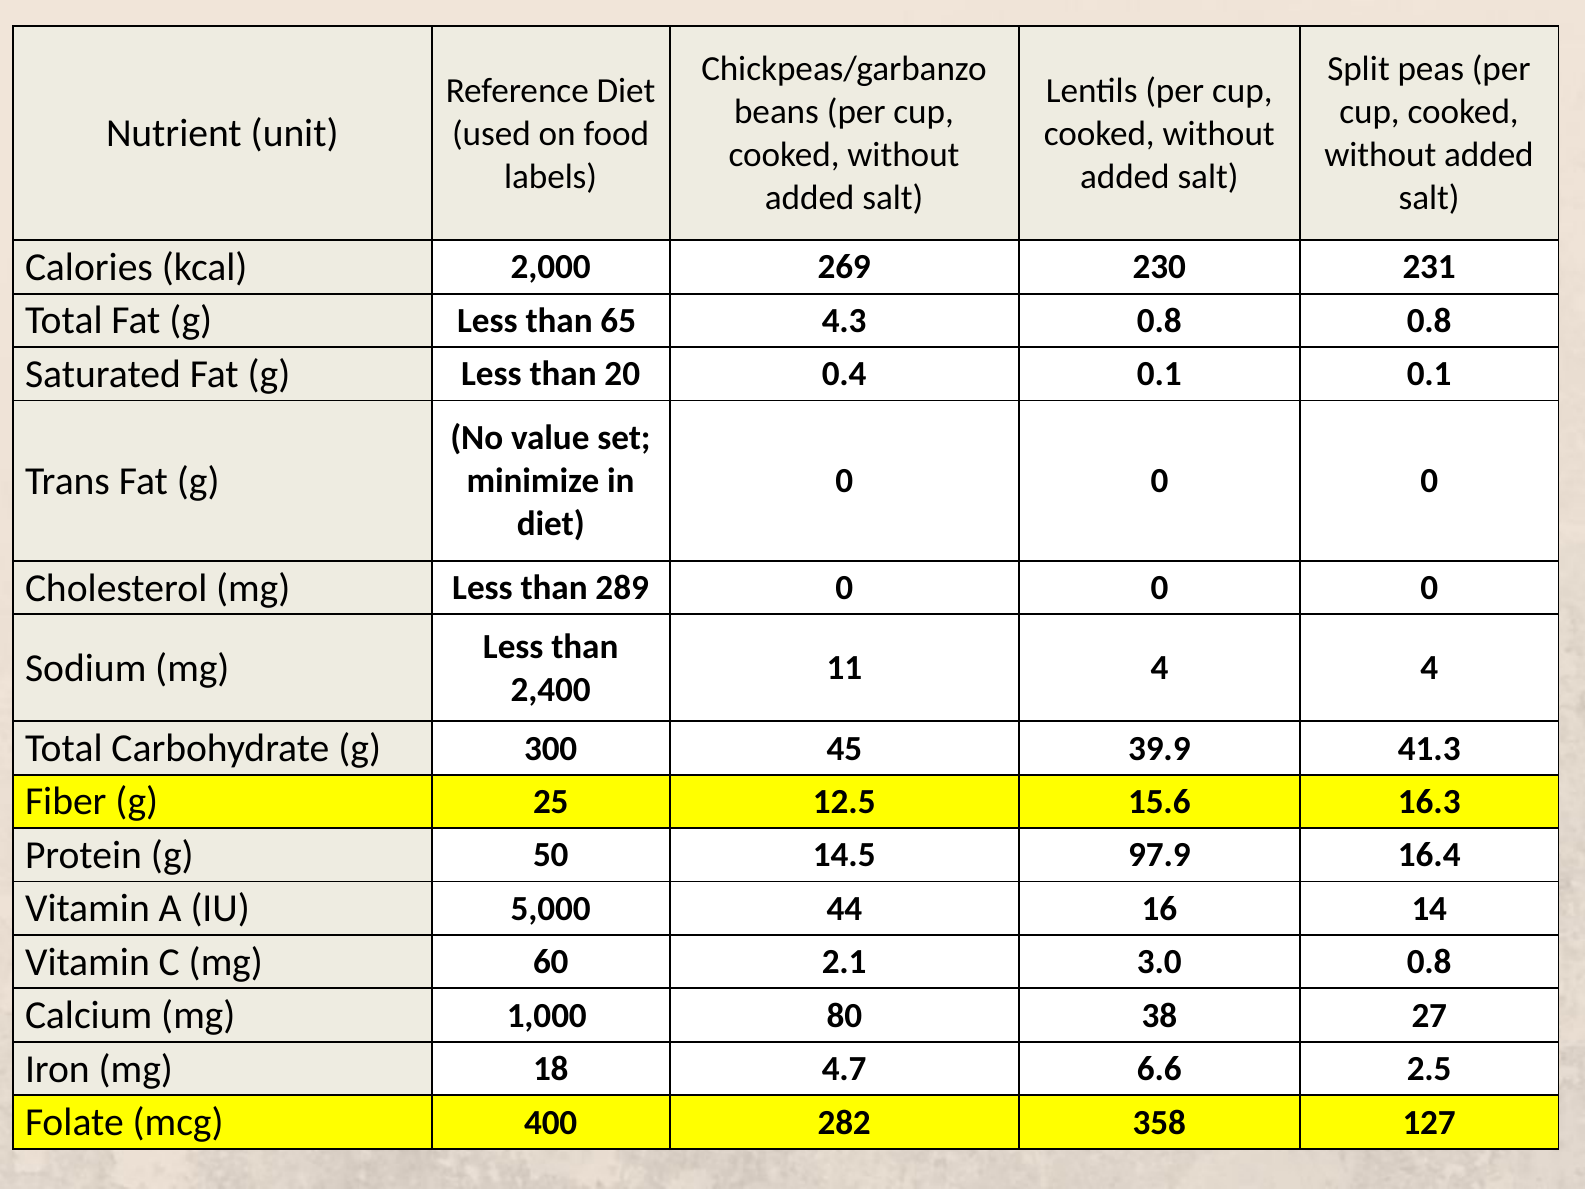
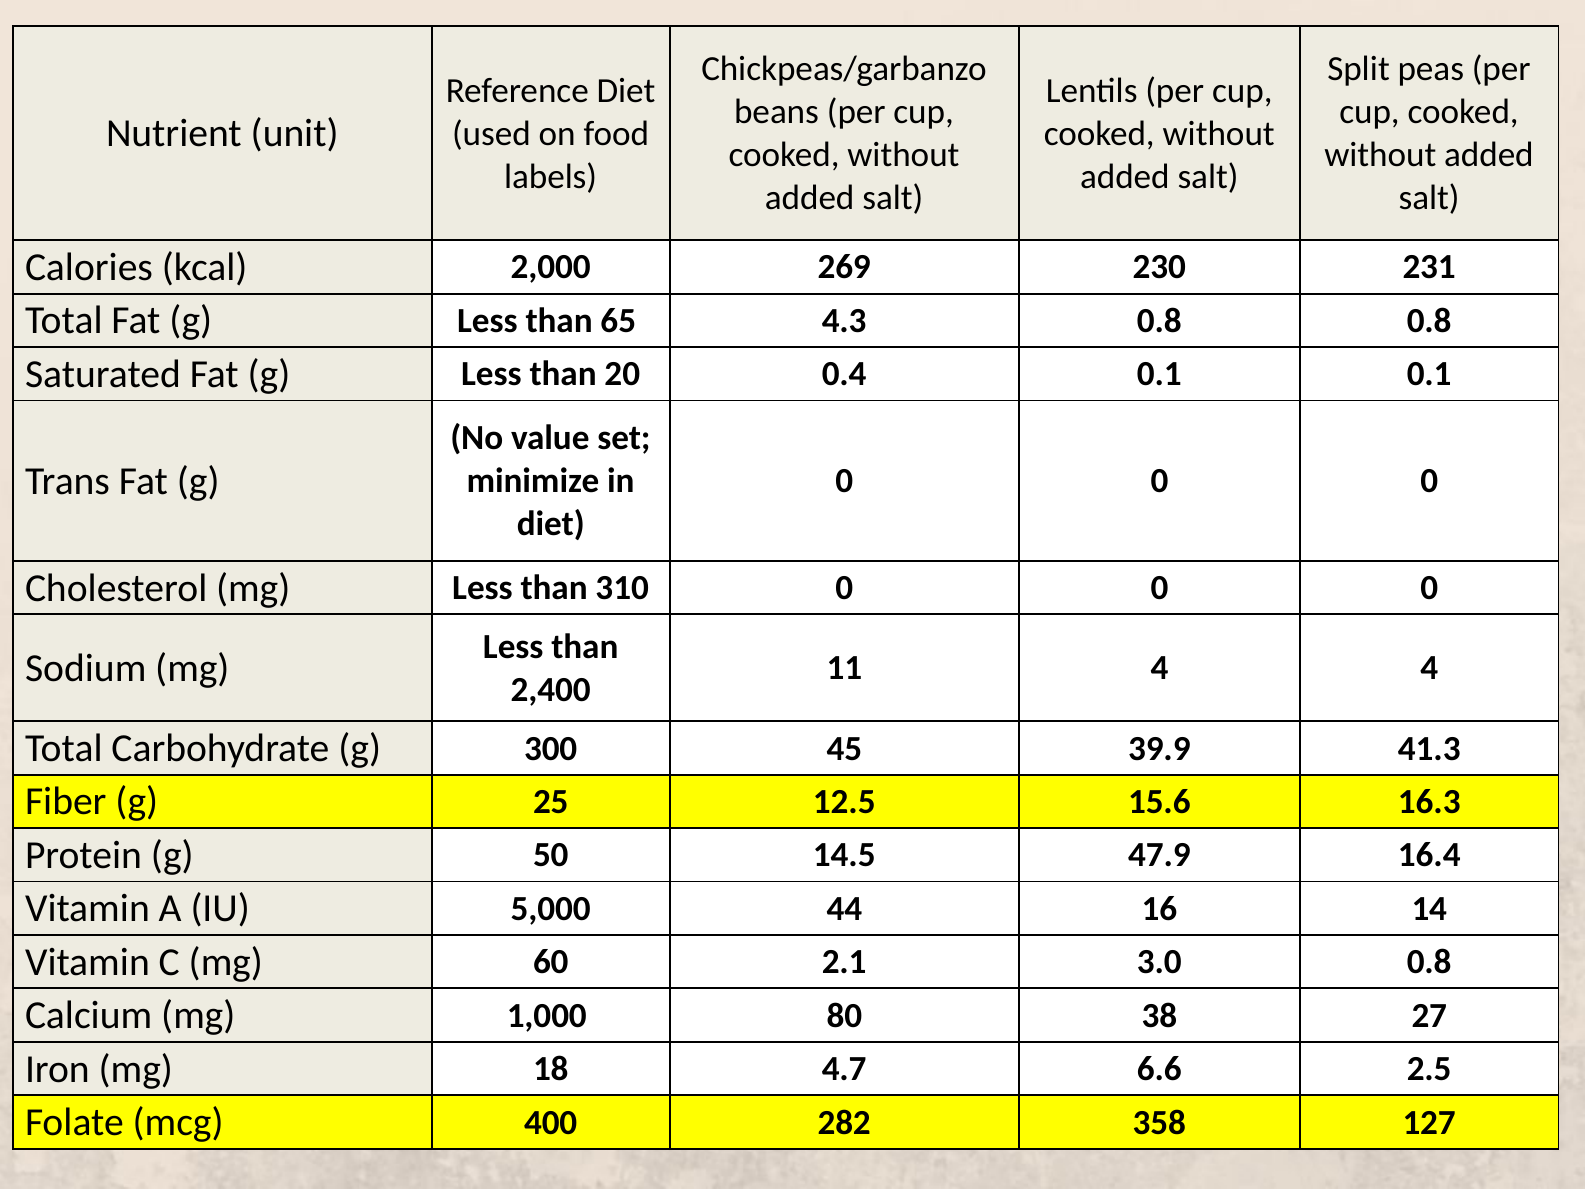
289: 289 -> 310 (622, 588)
97.9: 97.9 -> 47.9 (1159, 855)
